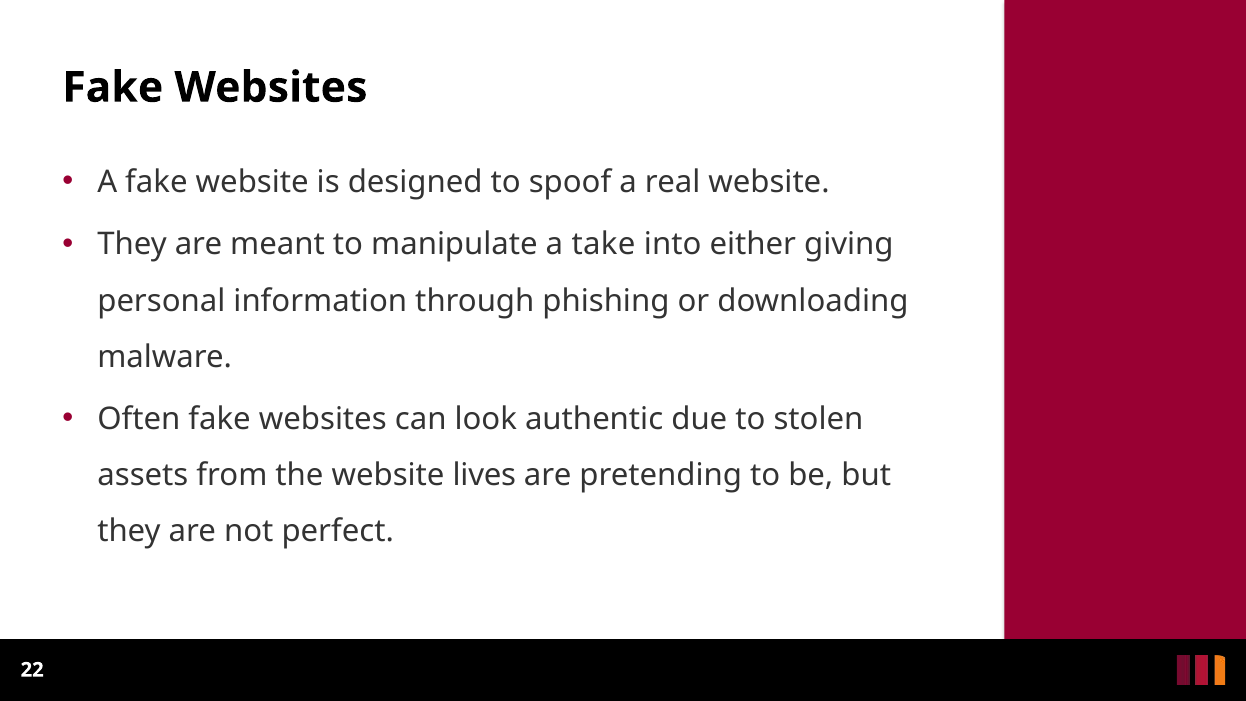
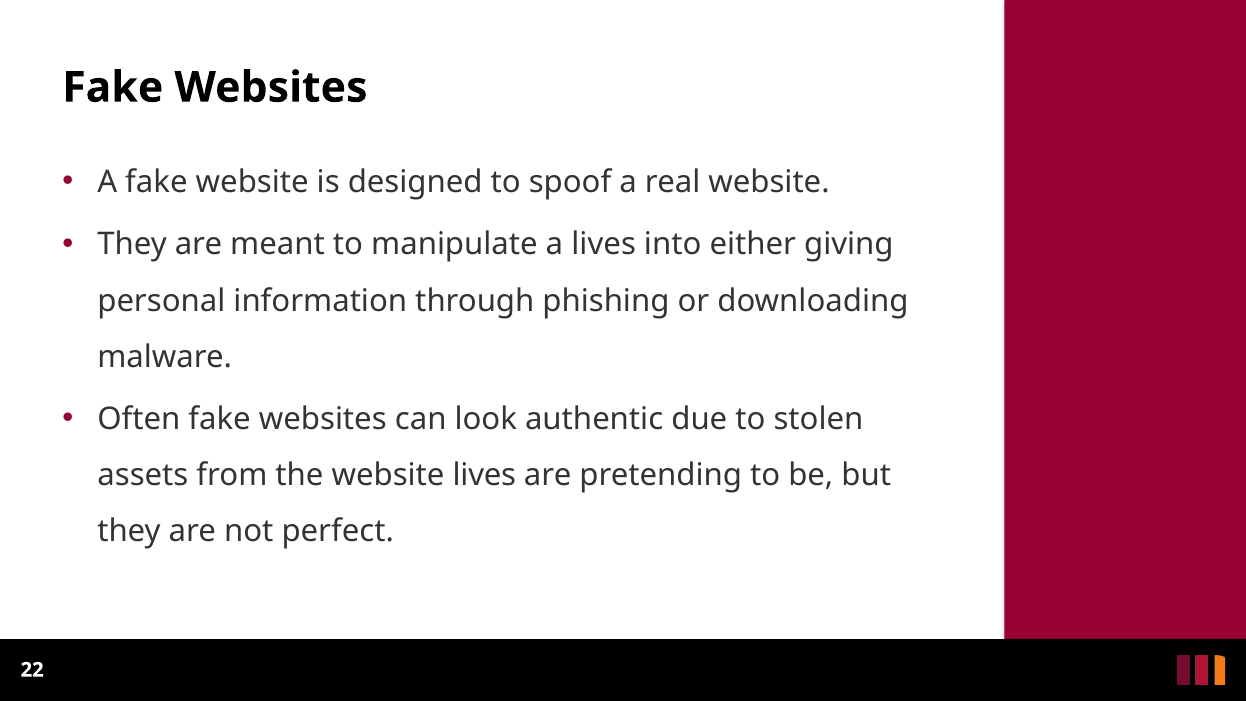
a take: take -> lives (604, 245)
